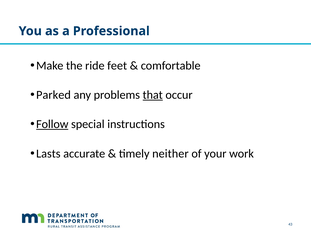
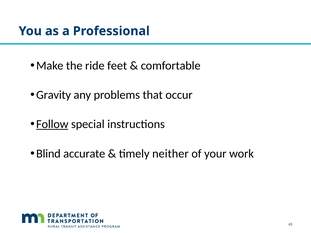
Parked: Parked -> Gravity (54, 95)
that underline: present -> none (153, 95)
Lasts: Lasts -> Blind (48, 154)
